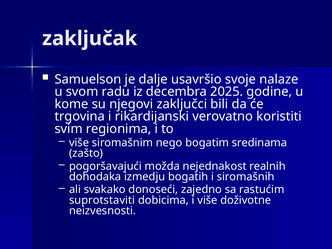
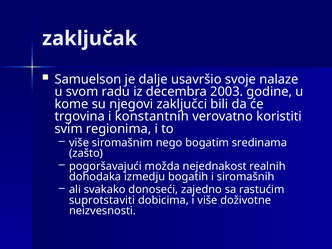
2025: 2025 -> 2003 (227, 92)
rikardijanski: rikardijanski -> konstantnih (152, 116)
